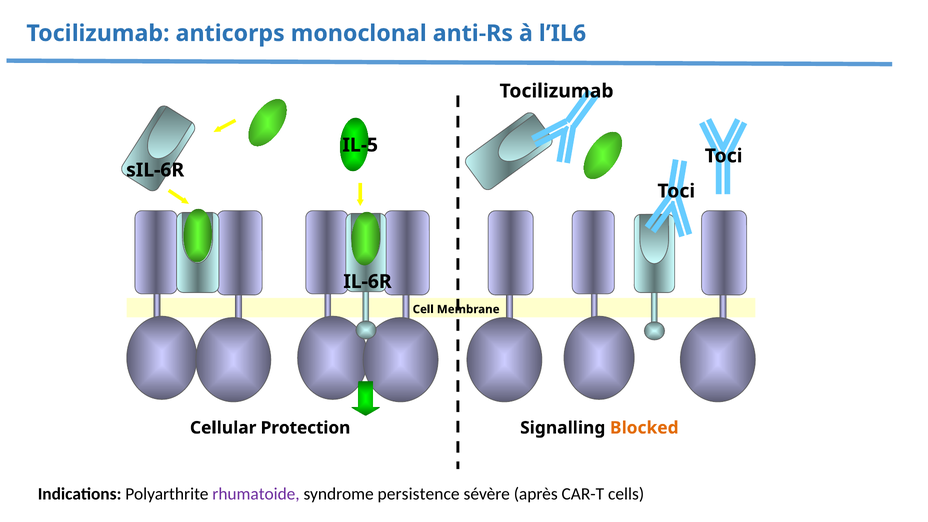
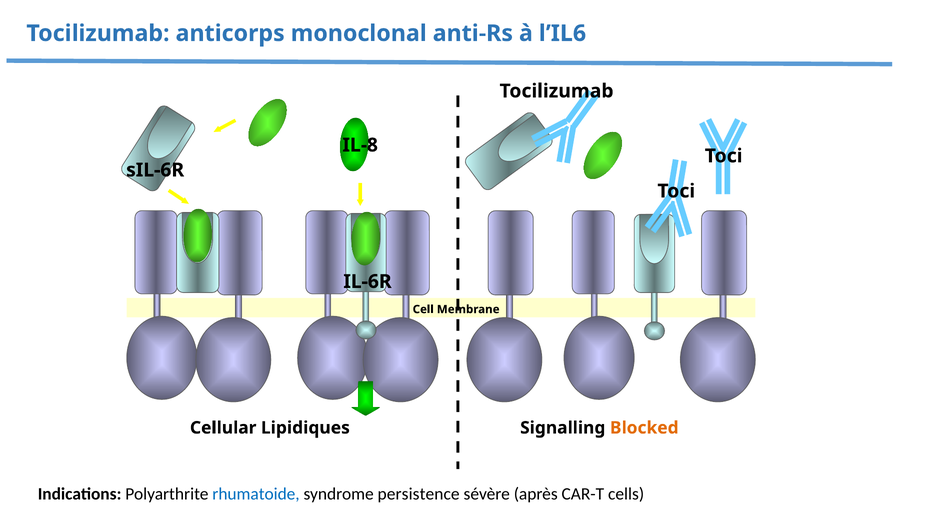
IL-5: IL-5 -> IL-8 (360, 145)
Protection: Protection -> Lipidiques (305, 428)
rhumatoide colour: purple -> blue (256, 494)
